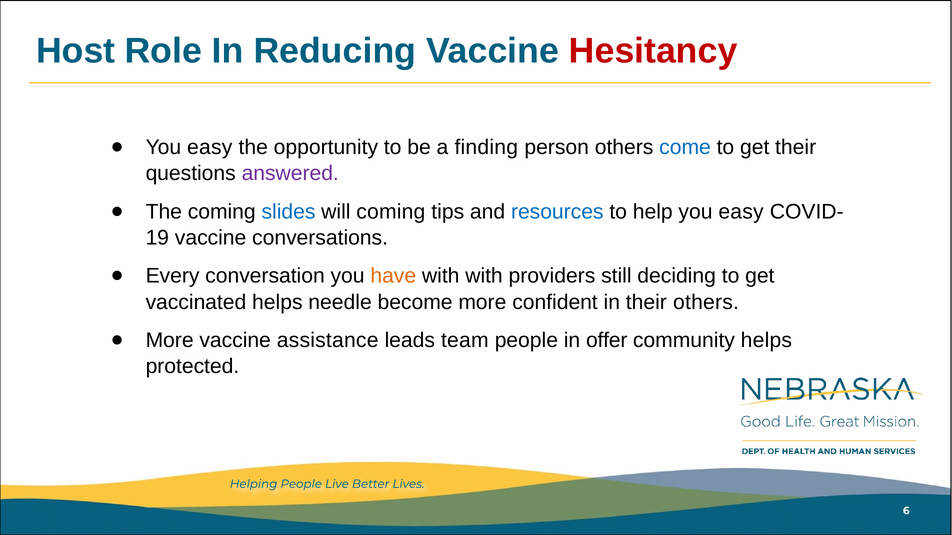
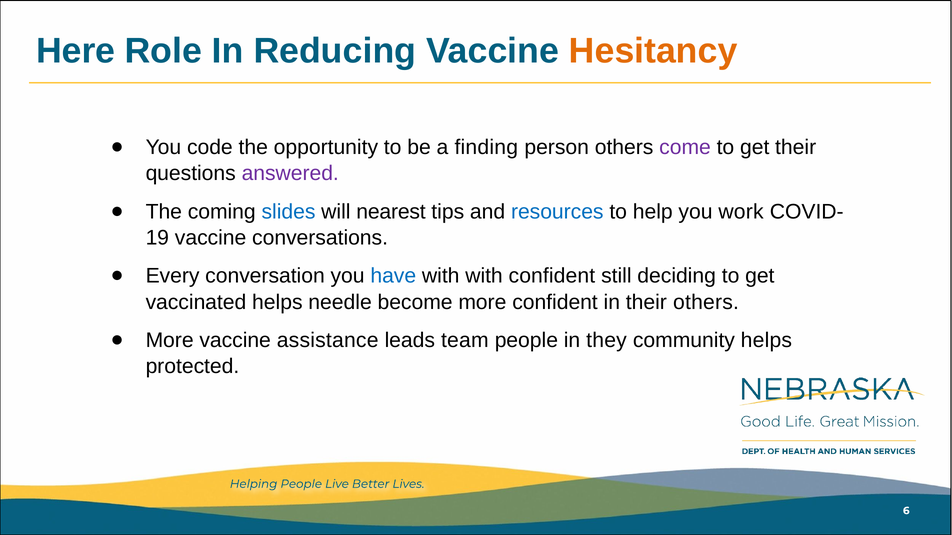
Host: Host -> Here (76, 51)
Hesitancy colour: red -> orange (653, 51)
easy: easy -> code (210, 147)
come colour: blue -> purple (685, 147)
will coming: coming -> nearest (391, 212)
help you easy: easy -> work (741, 212)
have colour: orange -> blue (393, 276)
with providers: providers -> confident (552, 276)
offer: offer -> they (607, 341)
